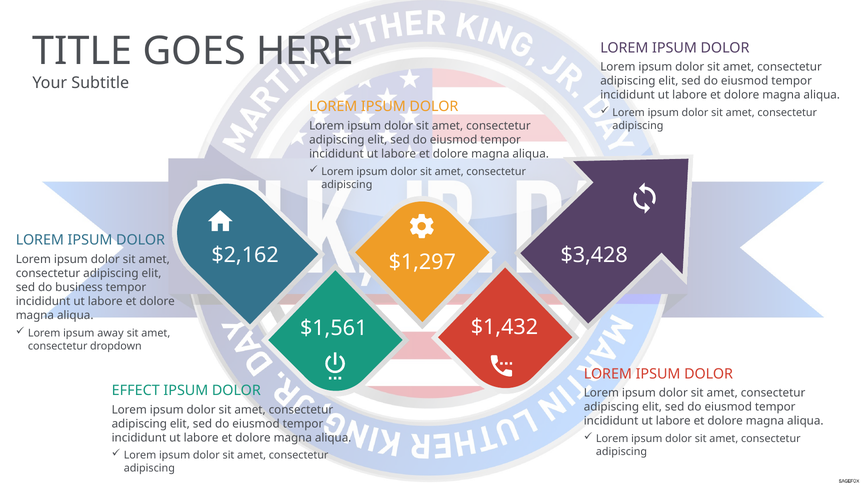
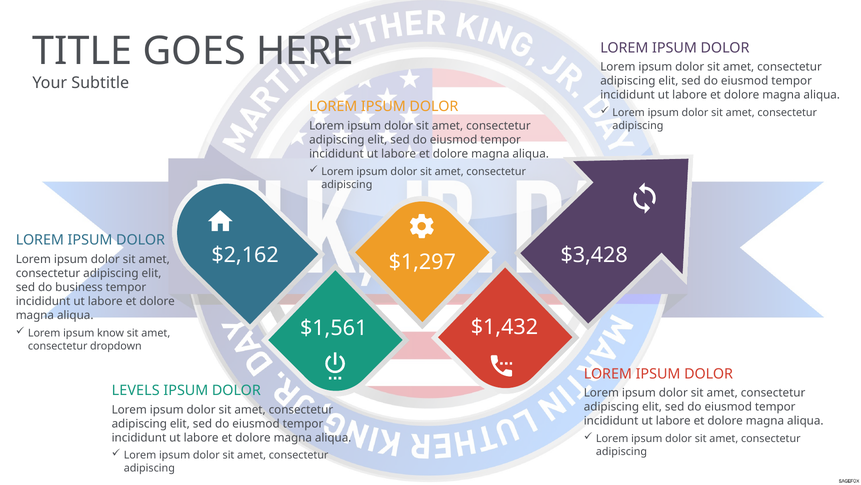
away: away -> know (111, 333)
EFFECT: EFFECT -> LEVELS (136, 390)
